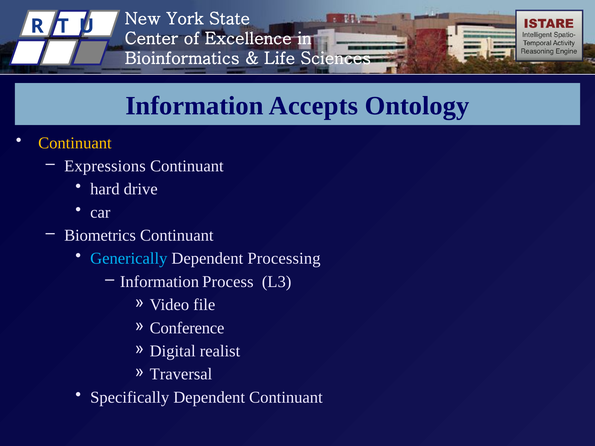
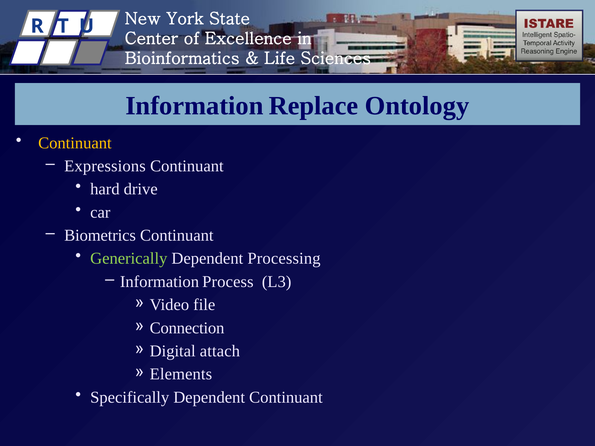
Accepts: Accepts -> Replace (313, 106)
Generically colour: light blue -> light green (129, 259)
Conference: Conference -> Connection (187, 328)
realist: realist -> attach (220, 351)
Traversal: Traversal -> Elements (181, 374)
